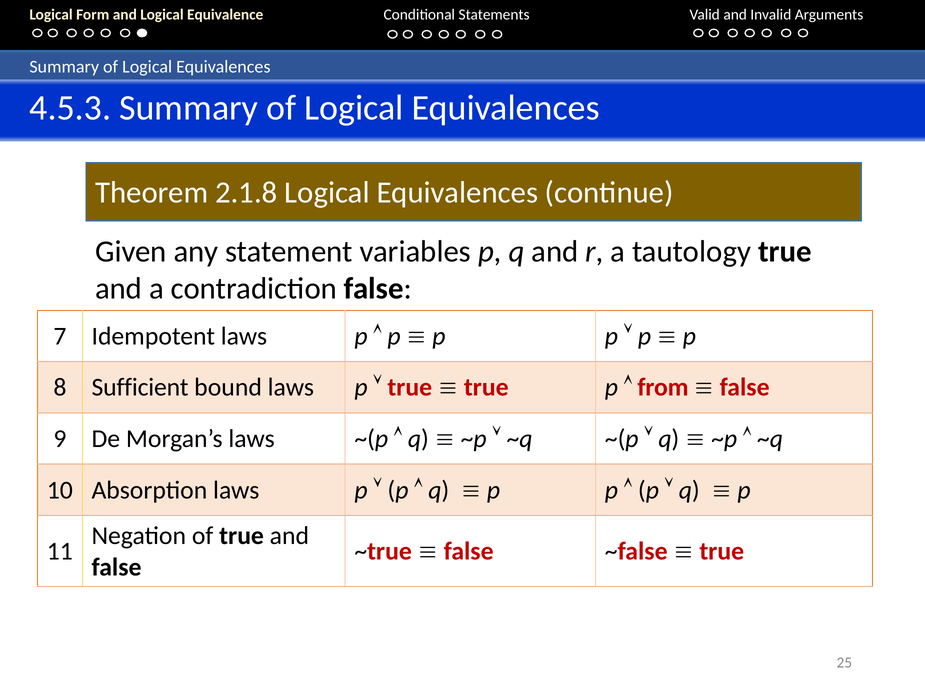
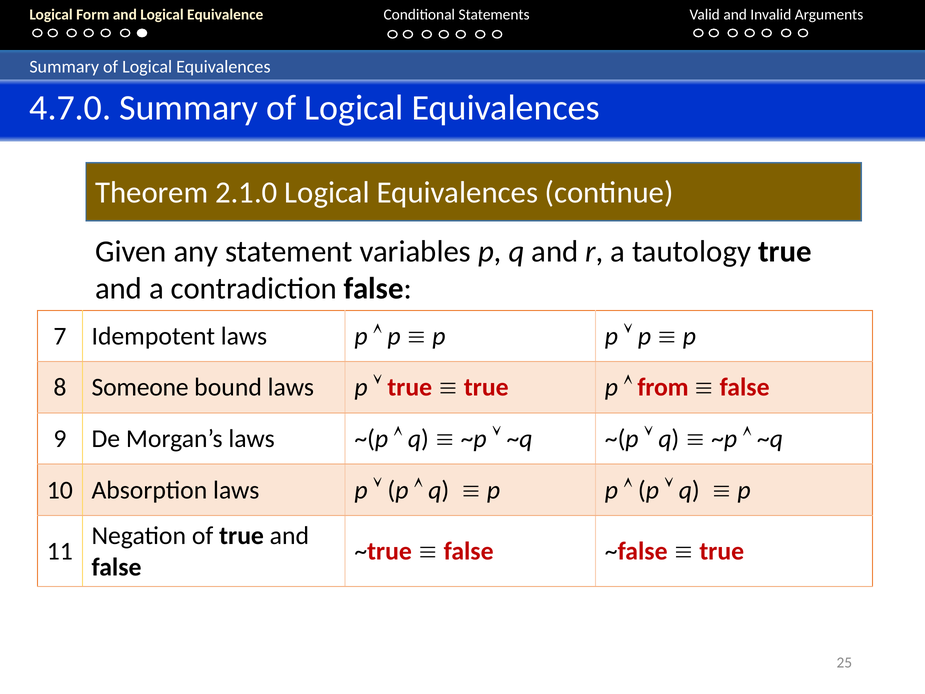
4.5.3: 4.5.3 -> 4.7.0 (70, 108)
2.1.8: 2.1.8 -> 2.1.0 (246, 193)
Sufficient: Sufficient -> Someone (140, 387)
